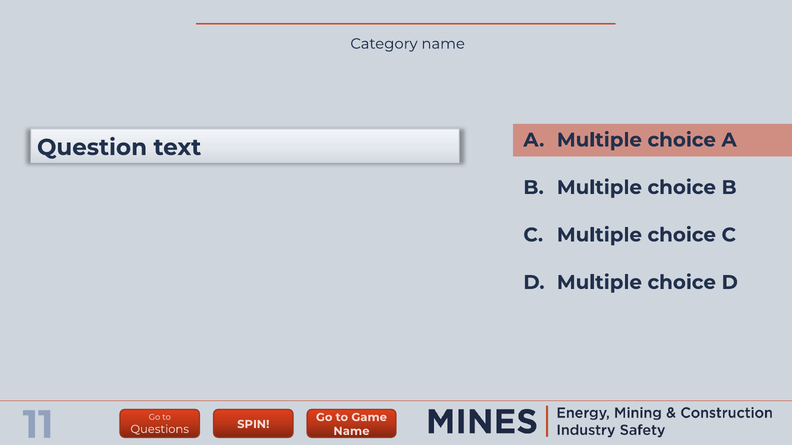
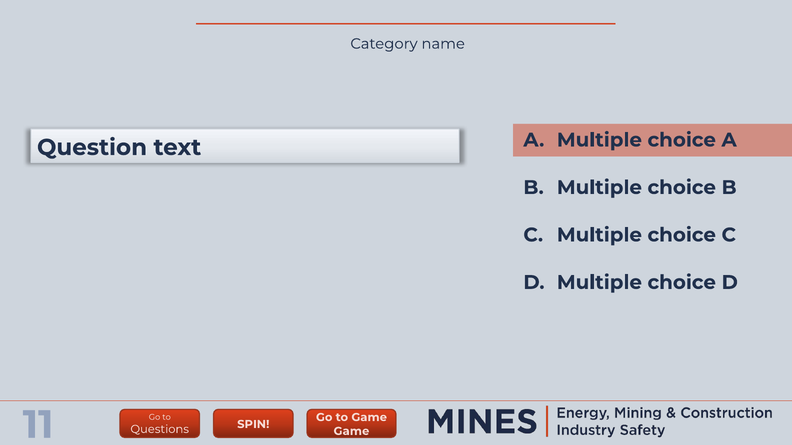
Name: Name -> Game (351, 432)
